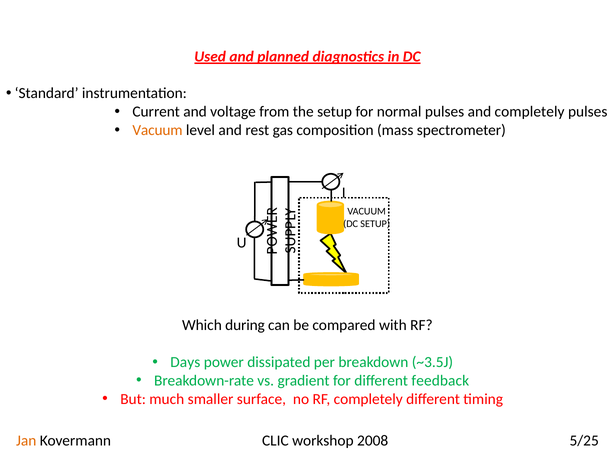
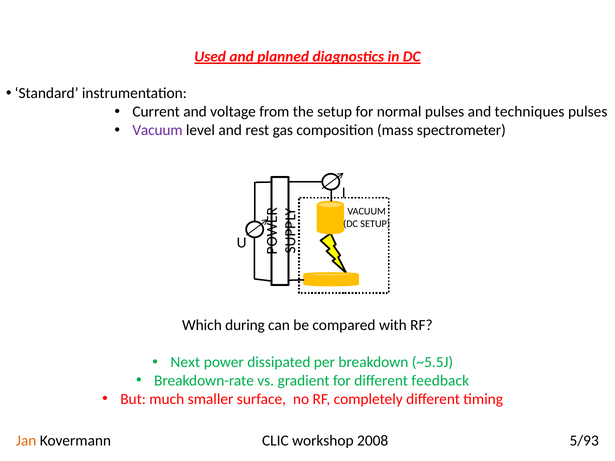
and completely: completely -> techniques (530, 112)
Vacuum colour: orange -> purple (158, 130)
Days: Days -> Next (185, 362)
~3.5J: ~3.5J -> ~5.5J (432, 362)
5/25: 5/25 -> 5/93 (584, 441)
